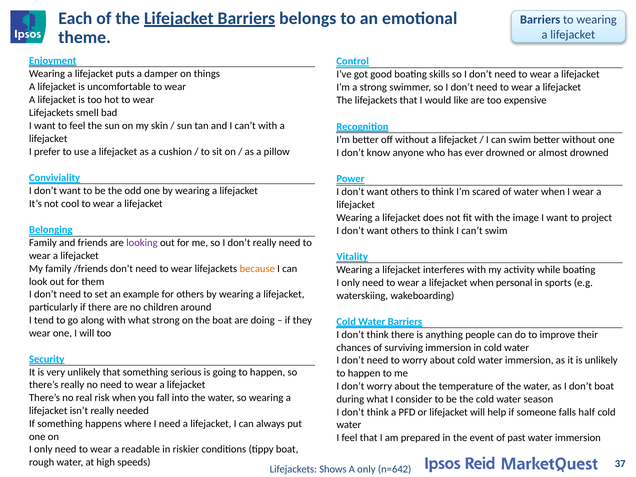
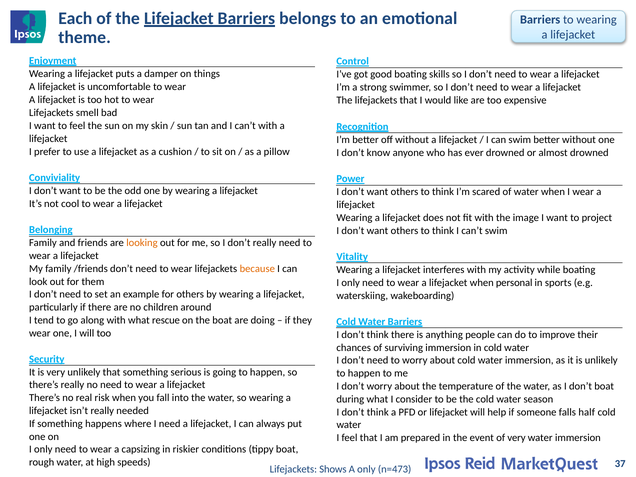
looking colour: purple -> orange (142, 243)
what strong: strong -> rescue (166, 320)
of past: past -> very (517, 438)
readable: readable -> capsizing (141, 449)
n=642: n=642 -> n=473 (395, 469)
